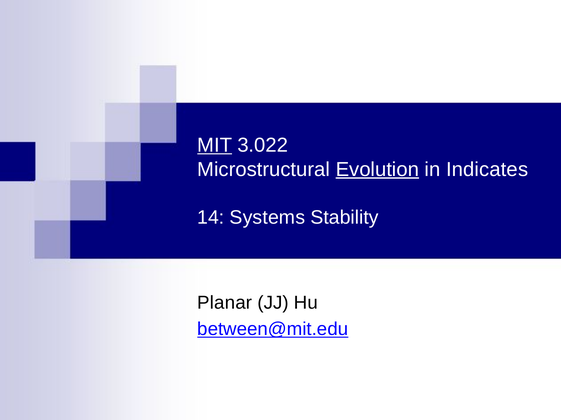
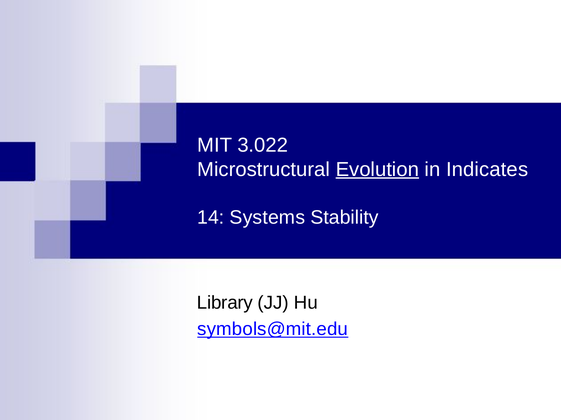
MIT underline: present -> none (215, 145)
Planar: Planar -> Library (225, 303)
between@mit.edu: between@mit.edu -> symbols@mit.edu (273, 329)
